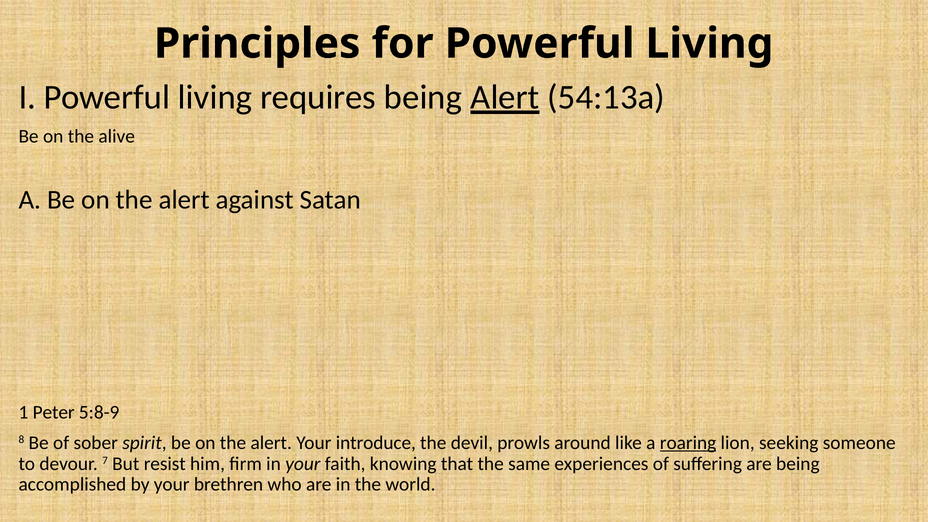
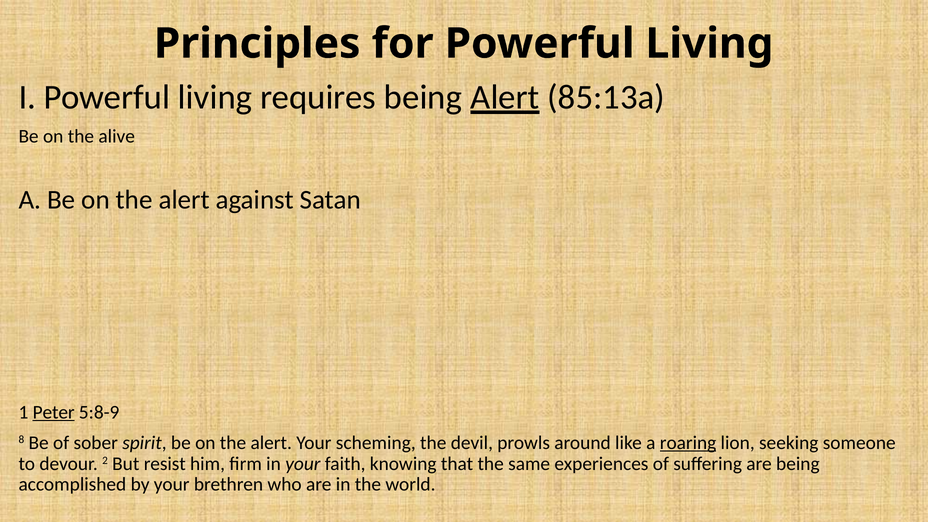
54:13a: 54:13a -> 85:13a (606, 97)
Peter underline: none -> present (54, 412)
introduce: introduce -> scheming (376, 443)
7: 7 -> 2 (105, 461)
